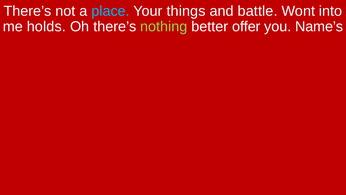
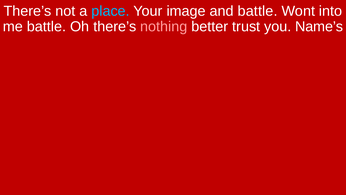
things: things -> image (186, 11)
me holds: holds -> battle (46, 27)
nothing colour: light green -> pink (164, 27)
offer: offer -> trust (246, 27)
